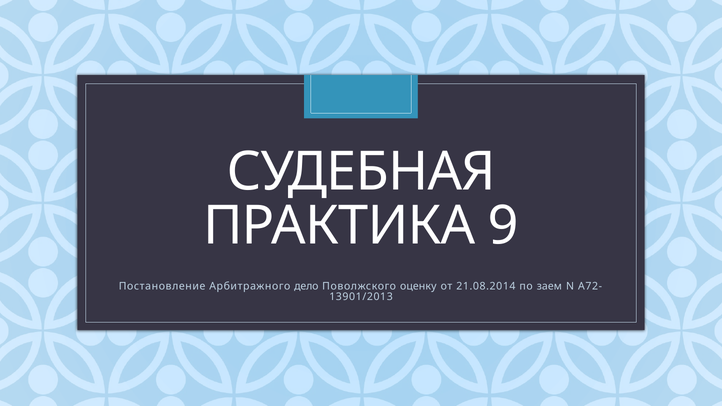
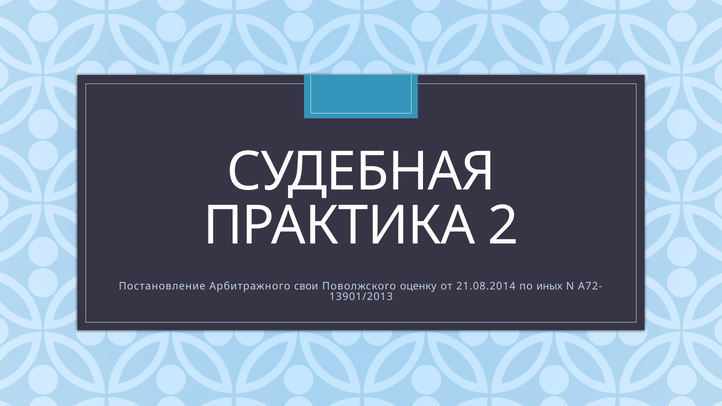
9: 9 -> 2 (503, 226)
дело: дело -> свои (306, 287)
заем: заем -> иных (549, 287)
